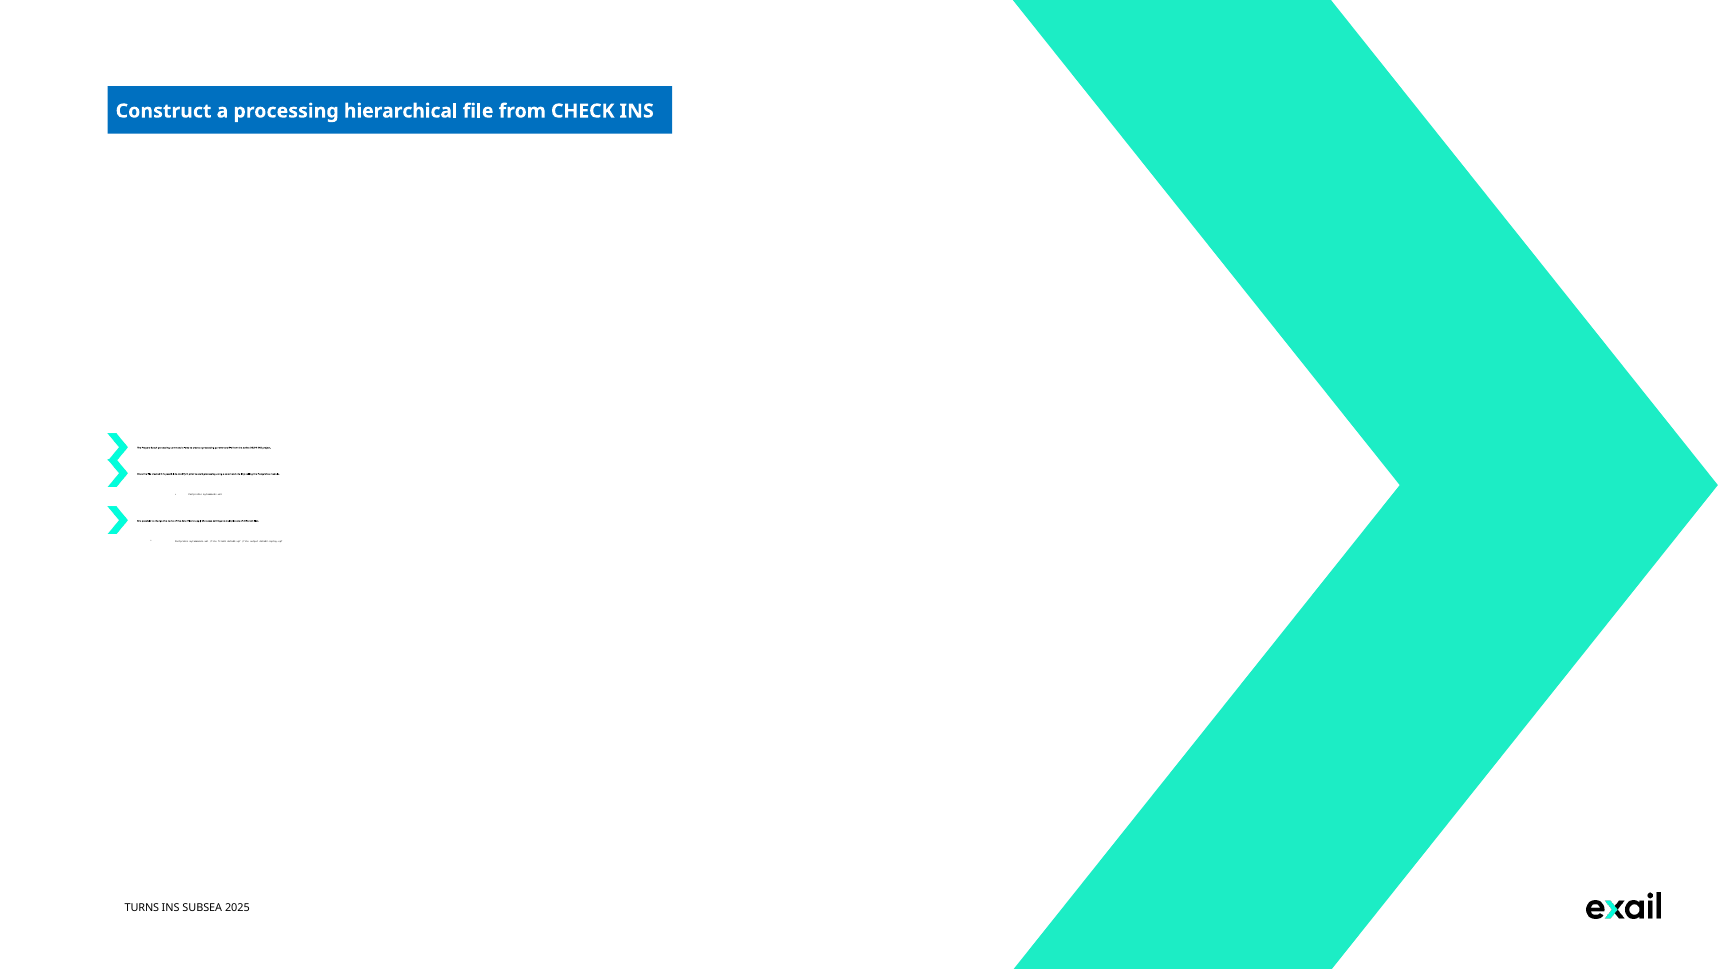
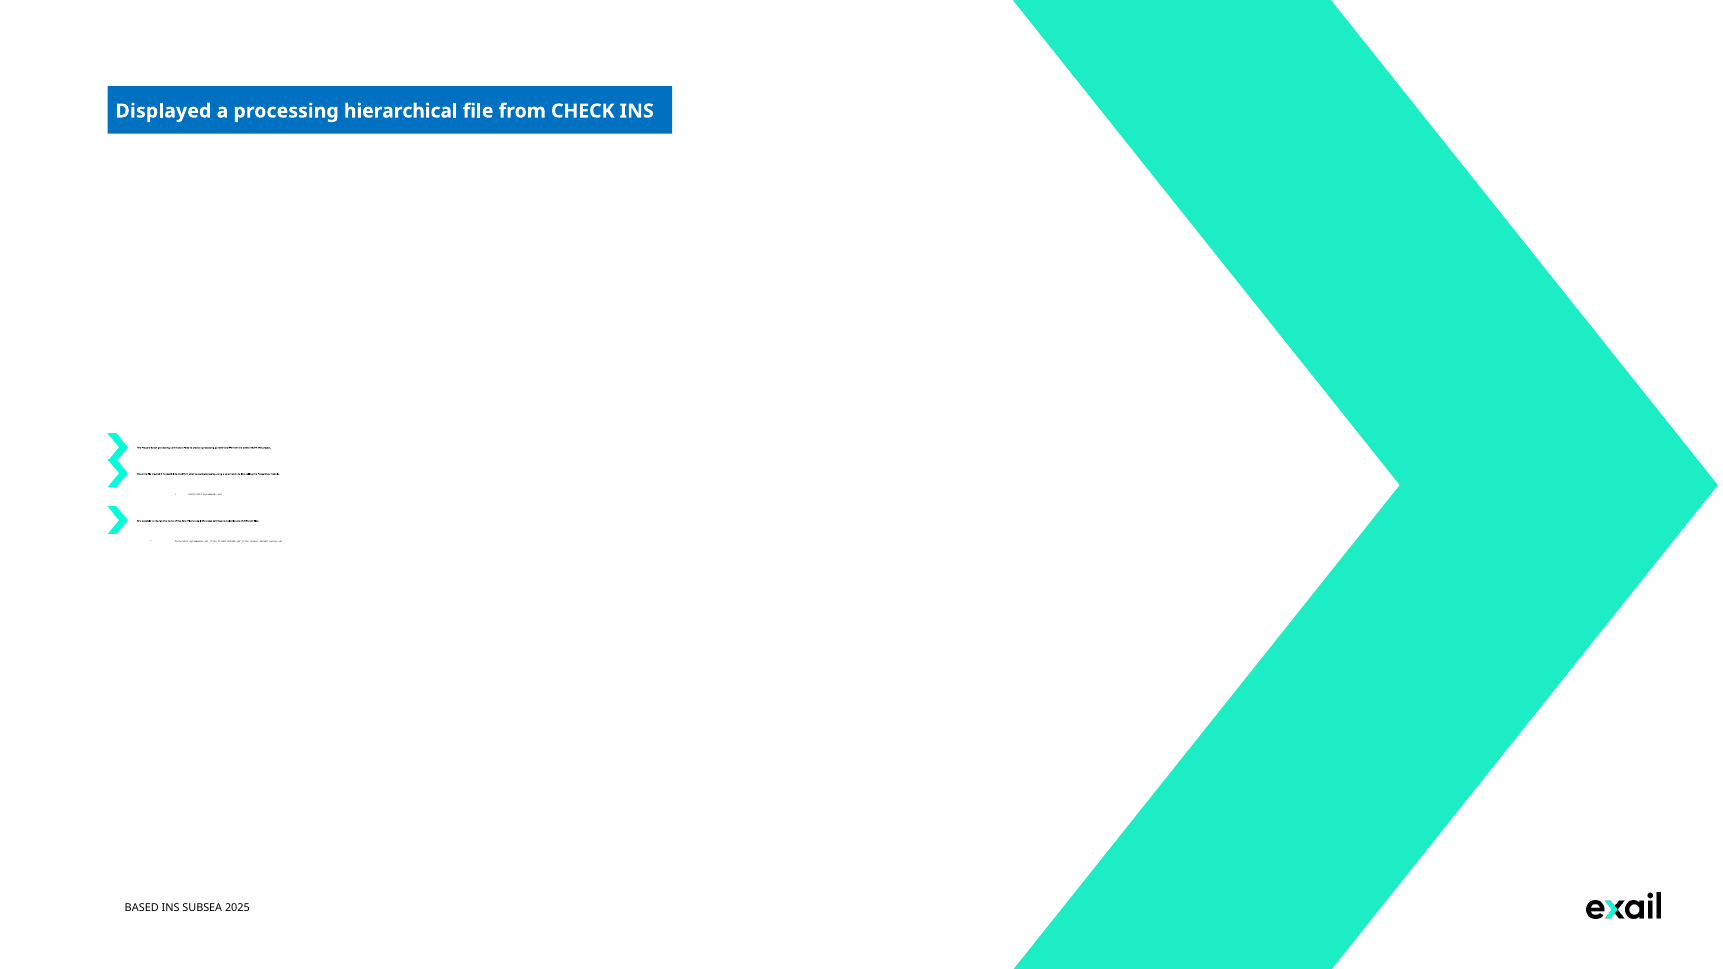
Construct: Construct -> Displayed (163, 111)
TURNS: TURNS -> BASED (142, 908)
